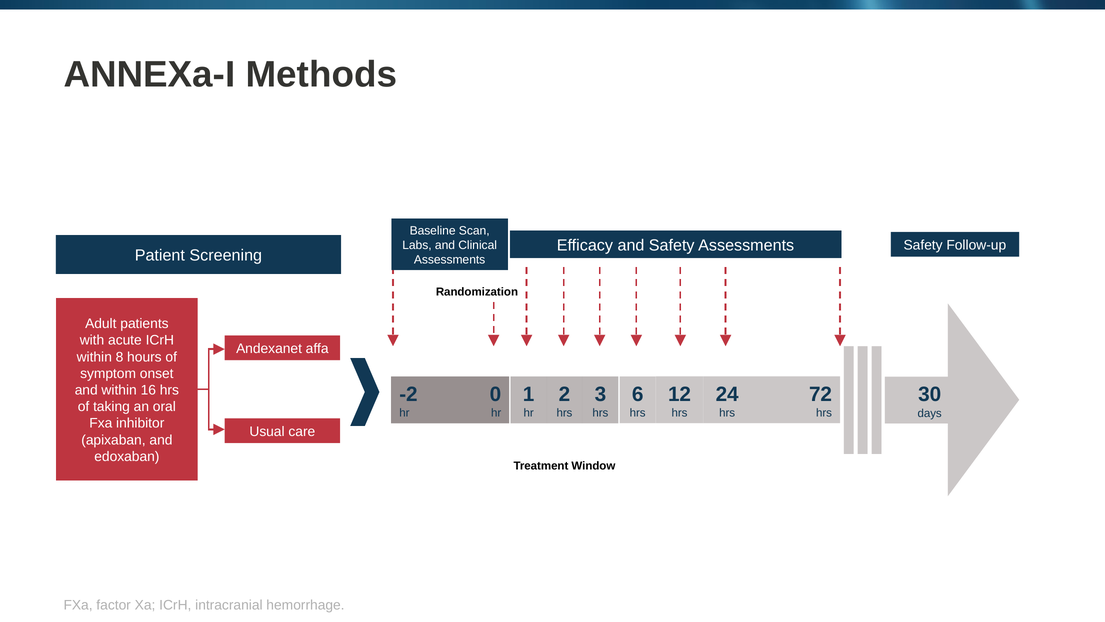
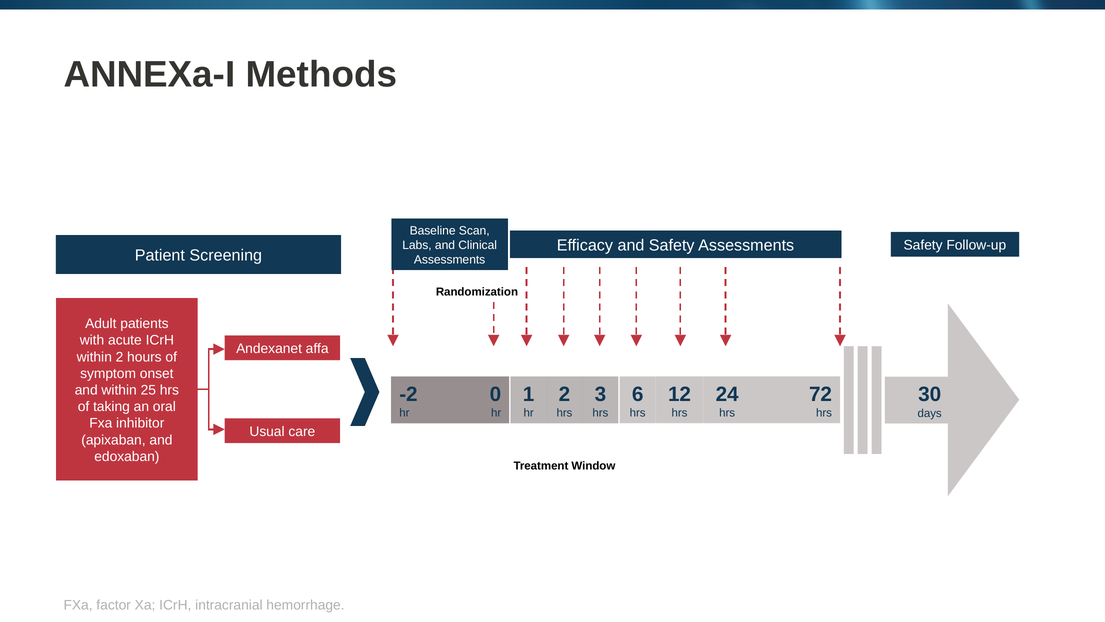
within 8: 8 -> 2 (120, 357)
16: 16 -> 25 (148, 390)
